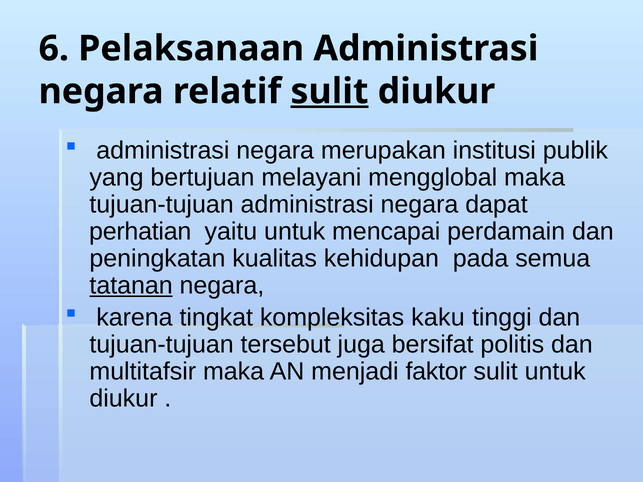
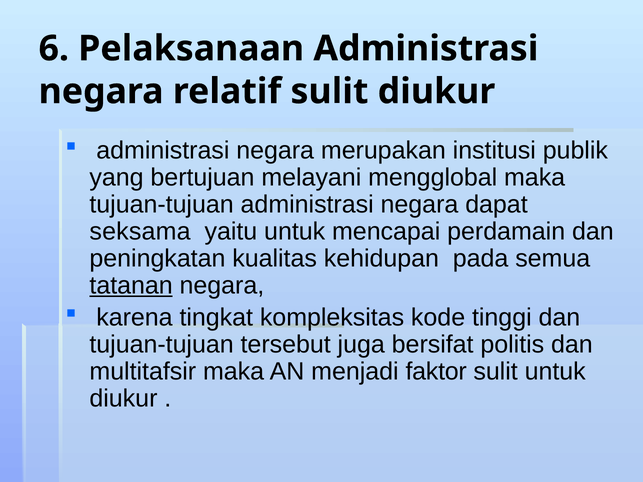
sulit underline: present -> none (329, 91)
perhatian: perhatian -> seksama (140, 232)
kaku: kaku -> kode (438, 318)
